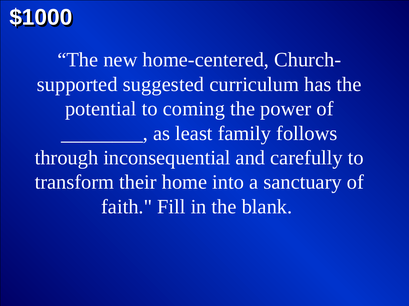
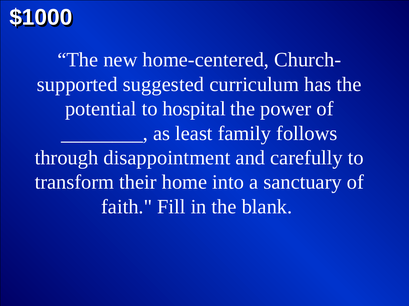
coming: coming -> hospital (194, 109)
inconsequential: inconsequential -> disappointment (167, 158)
